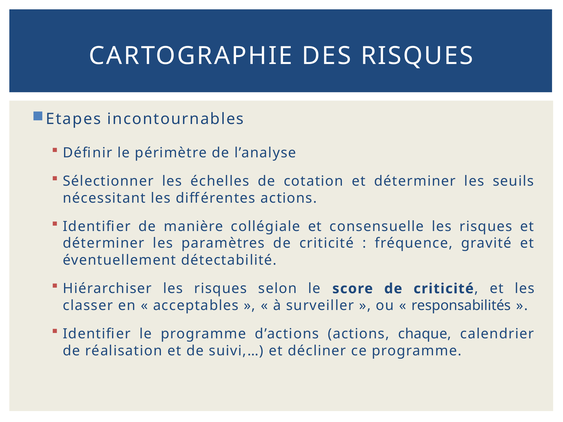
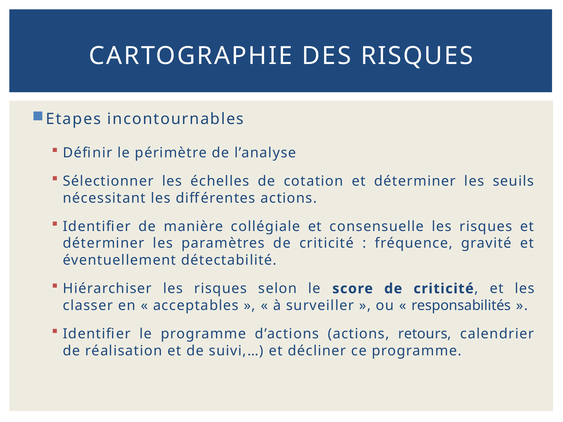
chaque: chaque -> retours (425, 334)
